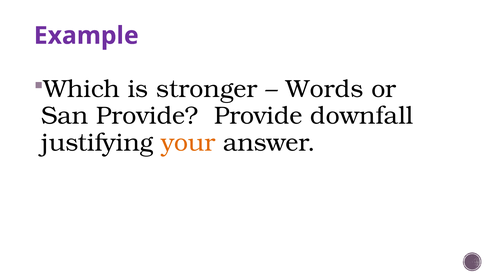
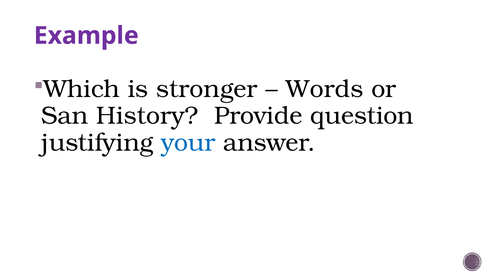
San Provide: Provide -> History (147, 116)
downfall: downfall -> question (362, 116)
your colour: orange -> blue (188, 143)
